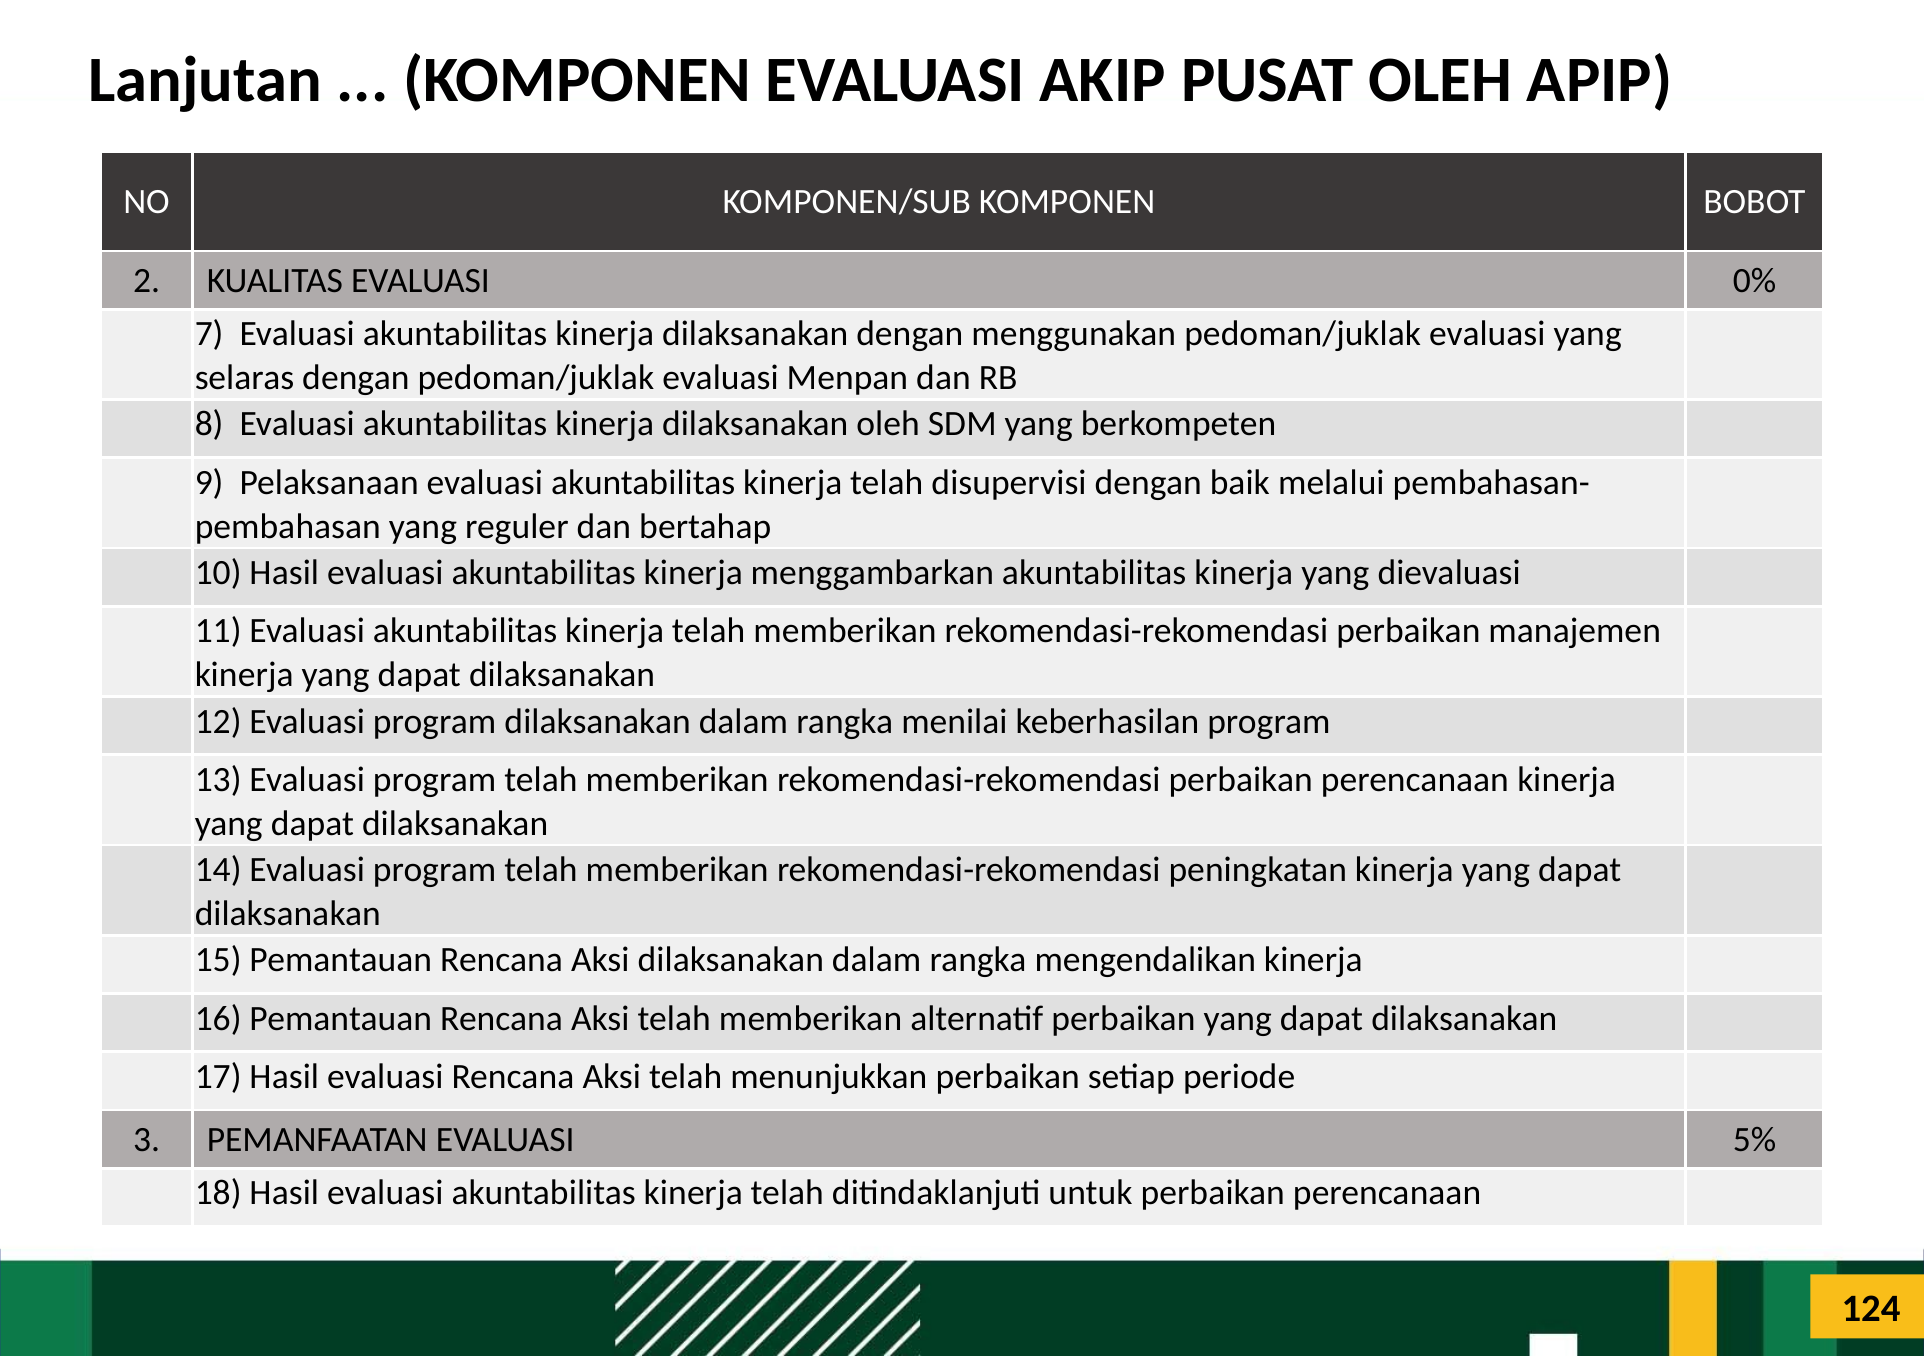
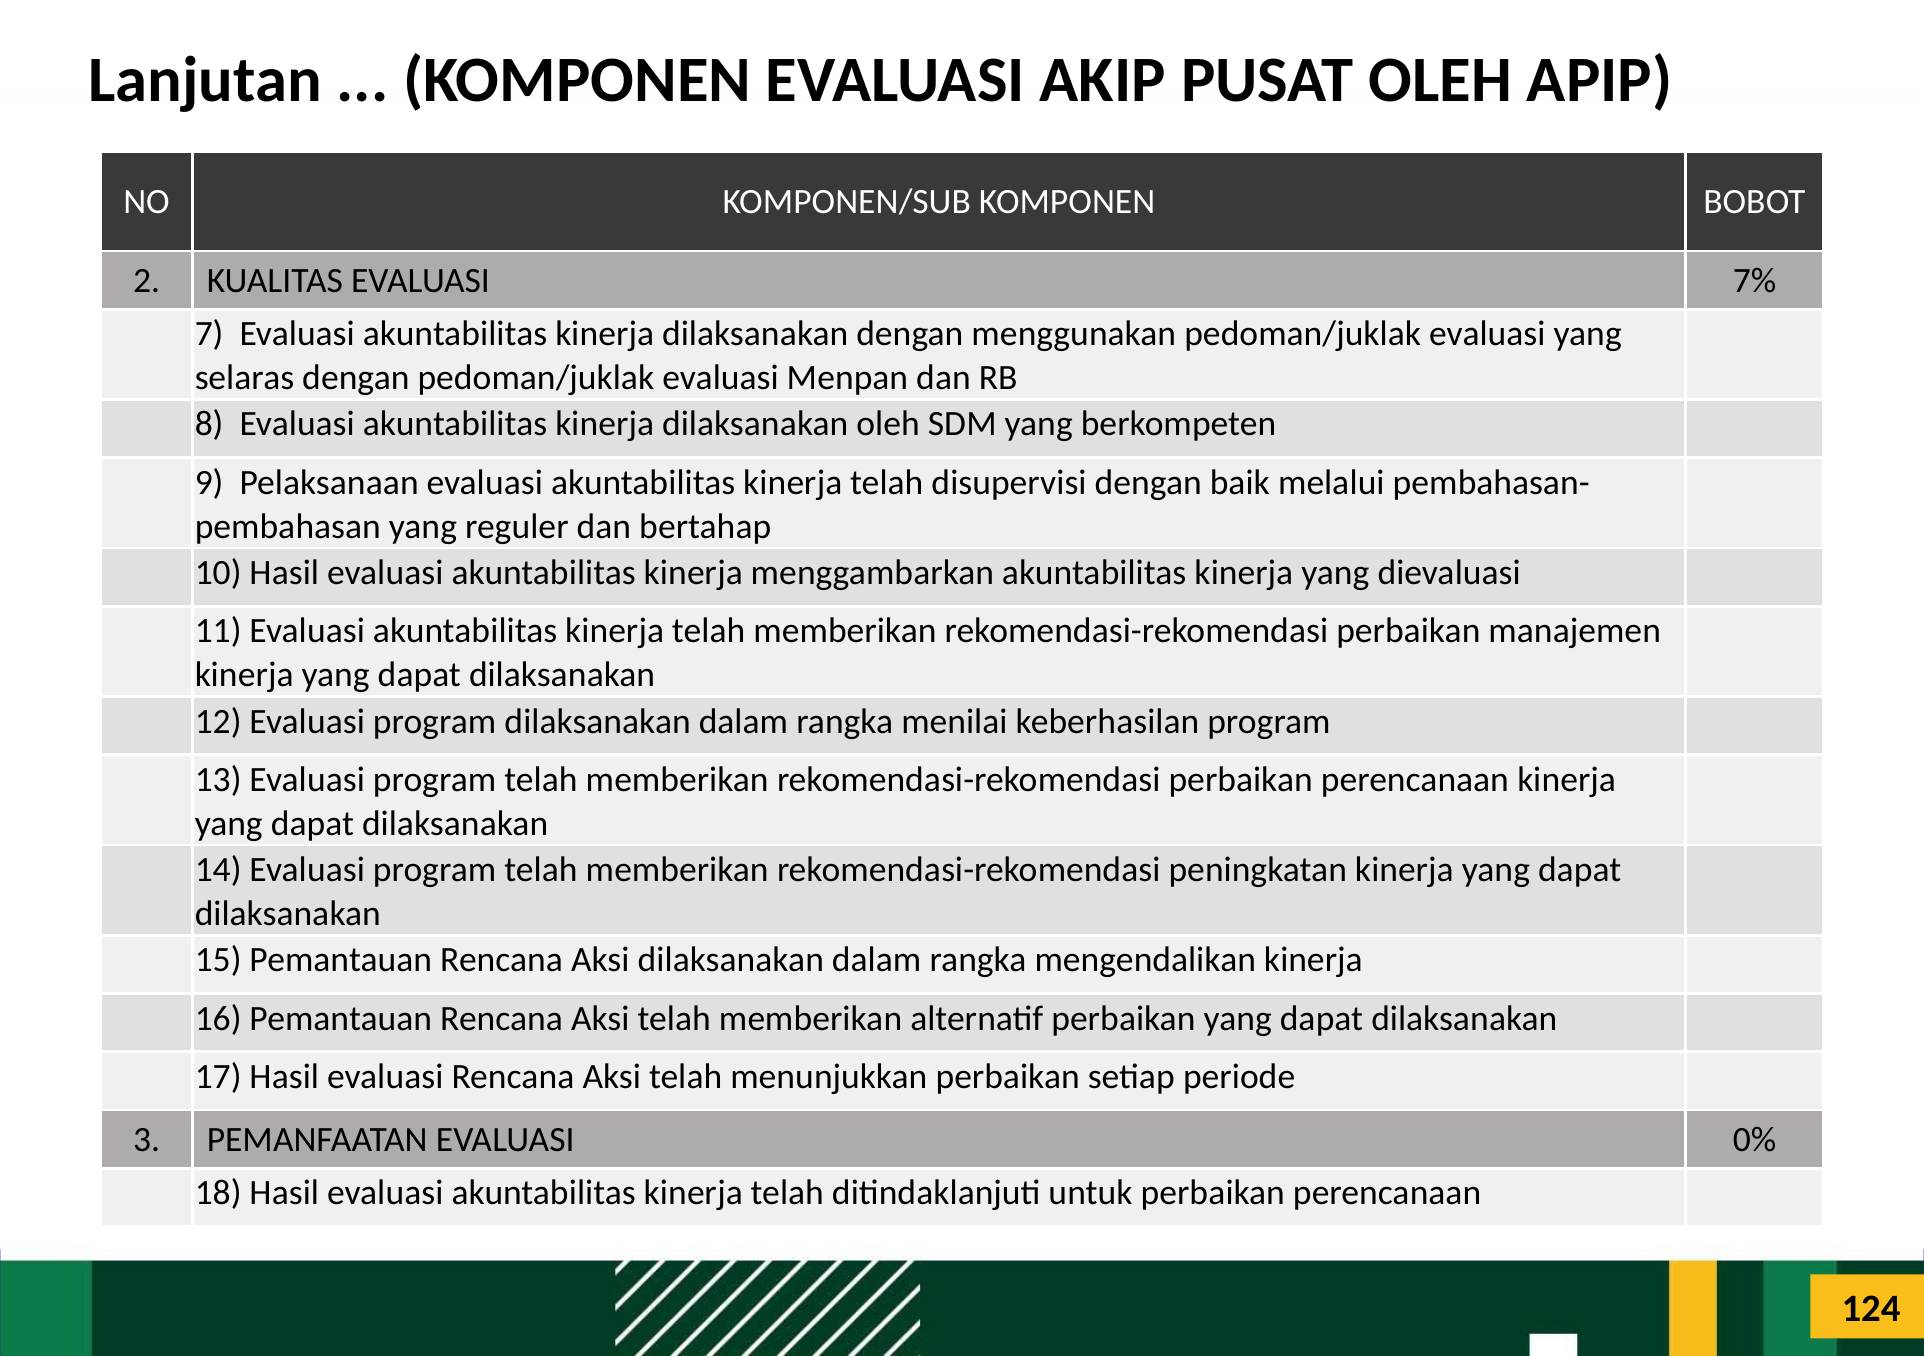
0%: 0% -> 7% (1755, 280)
5%: 5% -> 0% (1755, 1140)
